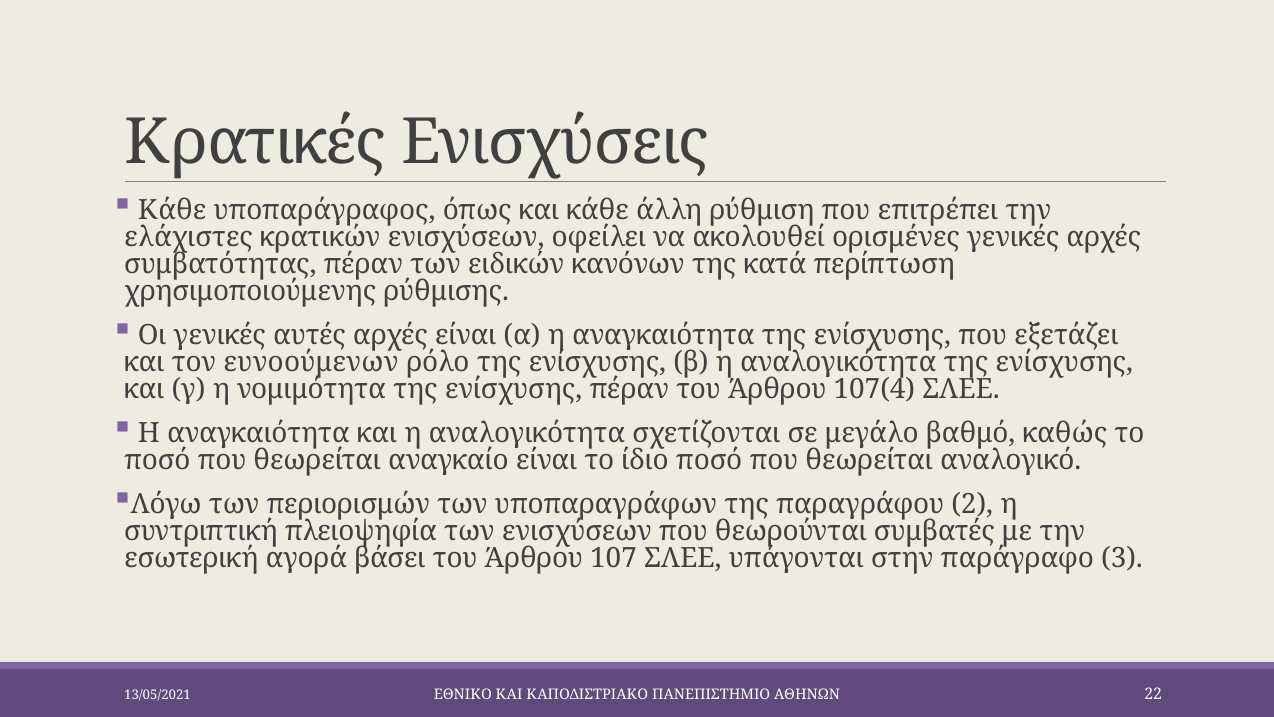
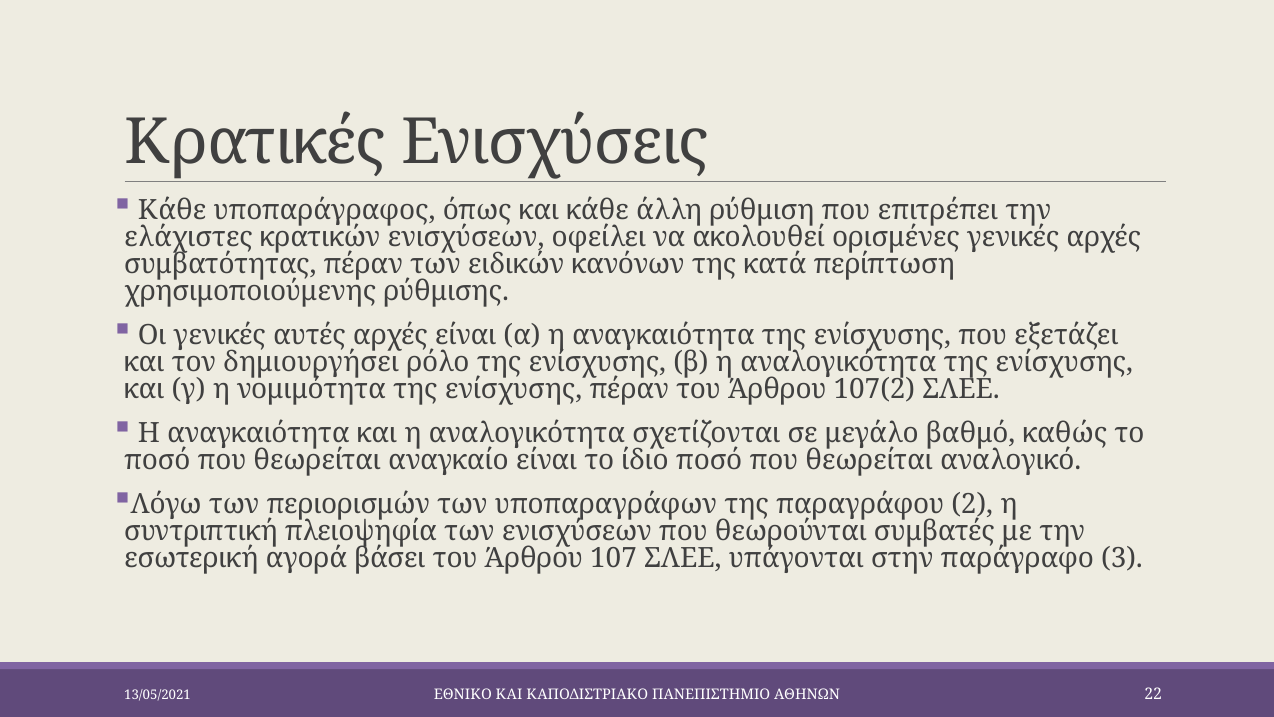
ευνοούμενων: ευνοούμενων -> δημιουργήσει (311, 362)
107(4: 107(4 -> 107(2 (874, 389)
